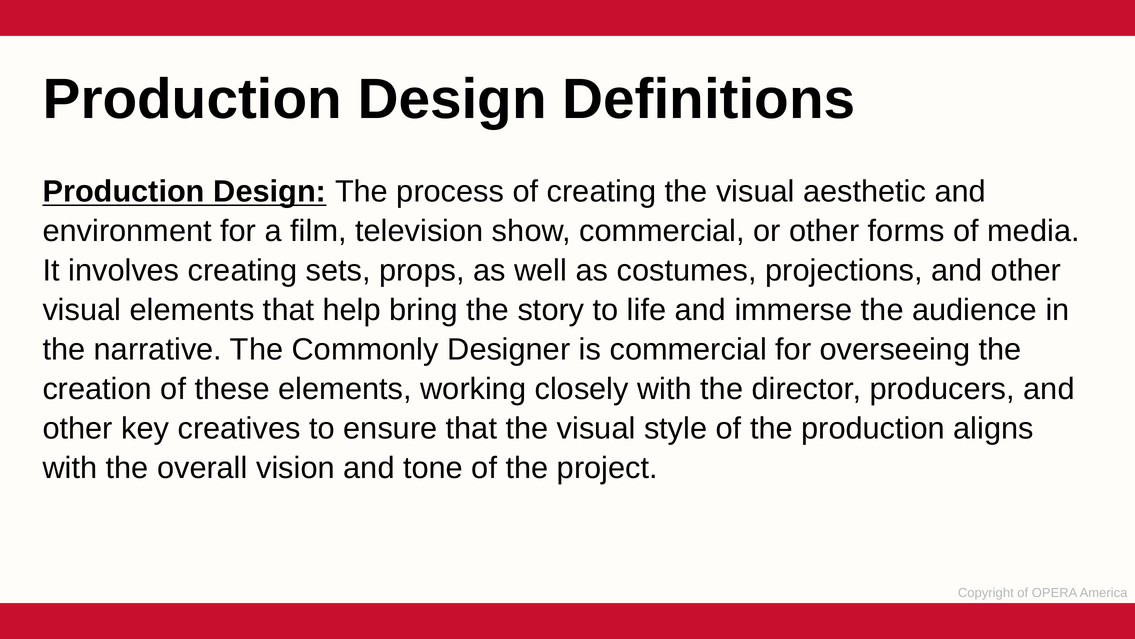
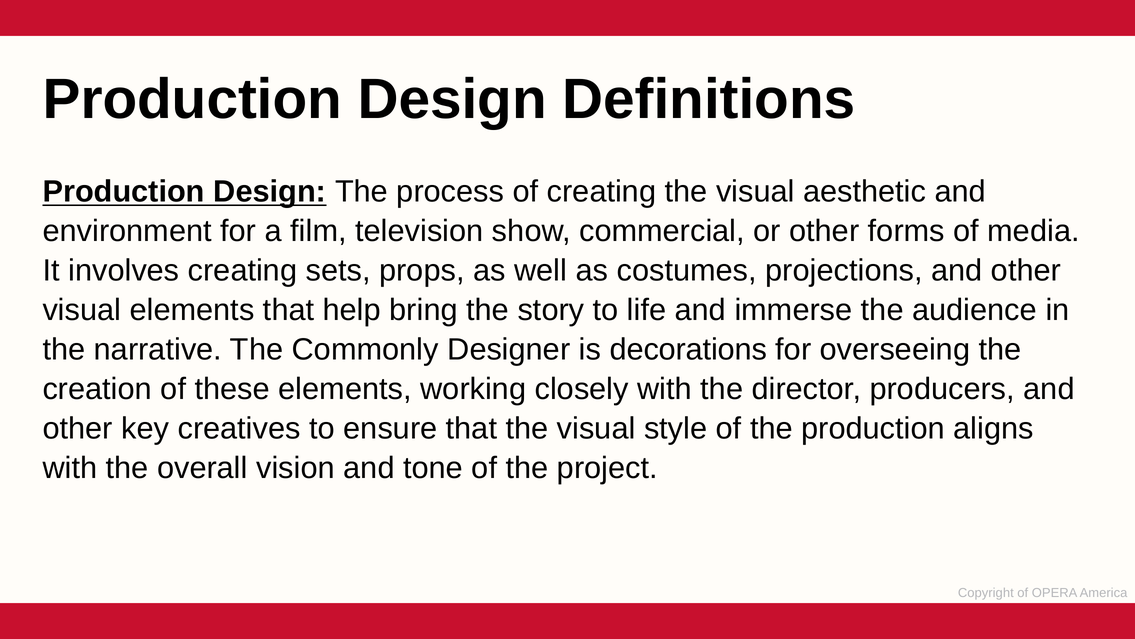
is commercial: commercial -> decorations (688, 349)
